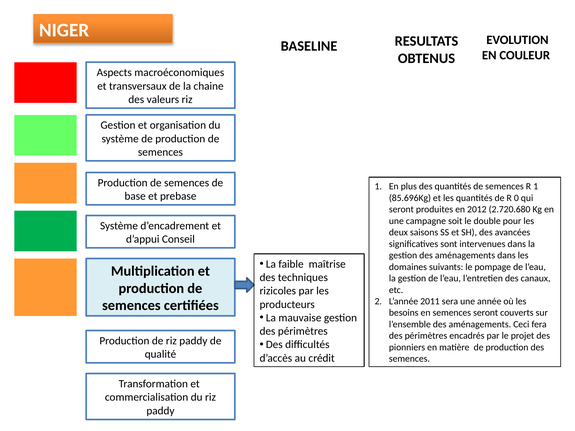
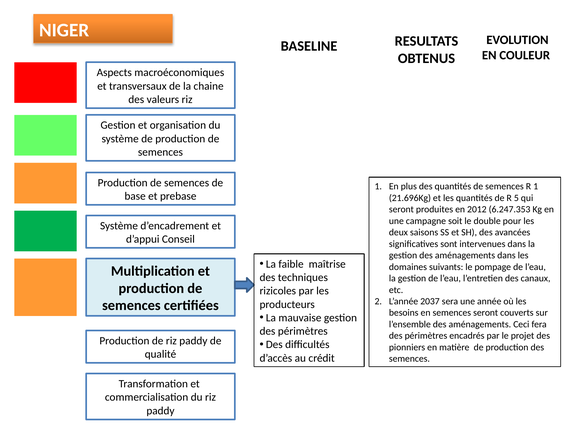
85.696Kg: 85.696Kg -> 21.696Kg (410, 198)
0: 0 -> 5 (516, 198)
2.720.680: 2.720.680 -> 6.247.353 (510, 210)
2011: 2011 -> 2037 (430, 302)
